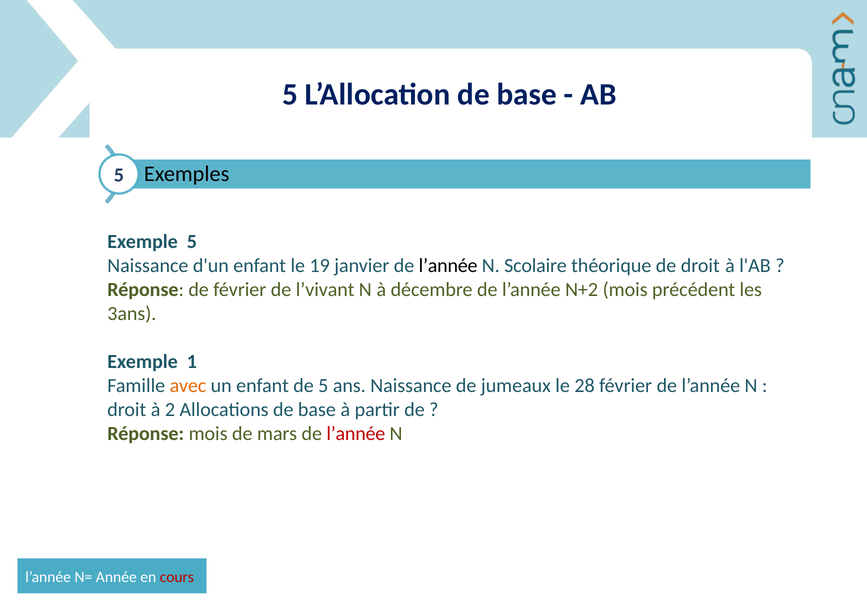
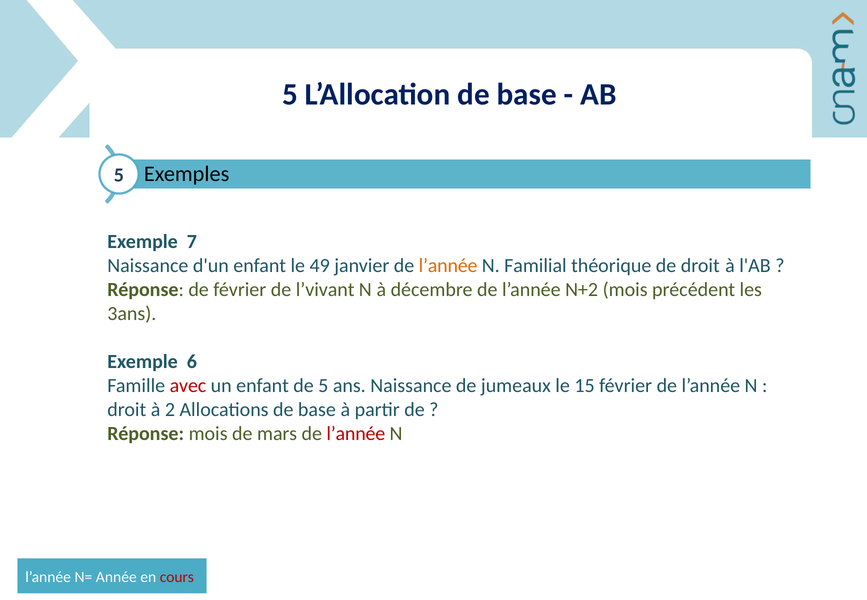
Exemple 5: 5 -> 7 (192, 242)
19: 19 -> 49 (320, 266)
l’année colour: black -> orange (448, 266)
Scolaire: Scolaire -> Familial (535, 266)
1: 1 -> 6 (192, 362)
avec colour: orange -> red (188, 386)
28: 28 -> 15 (585, 386)
